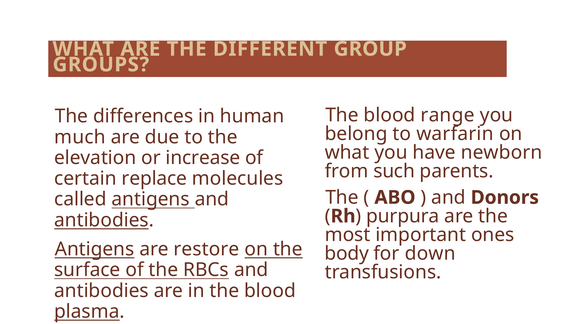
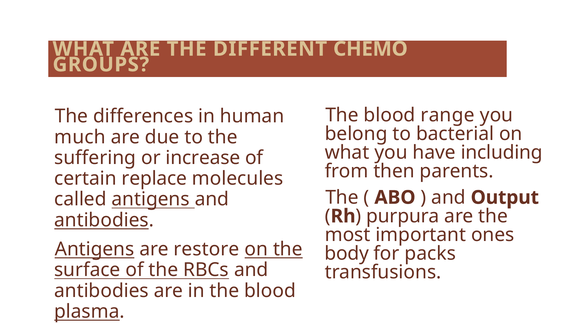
GROUP: GROUP -> CHEMO (370, 49)
warfarin: warfarin -> bacterial (455, 134)
newborn: newborn -> including (502, 152)
elevation: elevation -> suffering (95, 157)
such: such -> then (394, 171)
Donors: Donors -> Output (505, 197)
down: down -> packs (430, 253)
